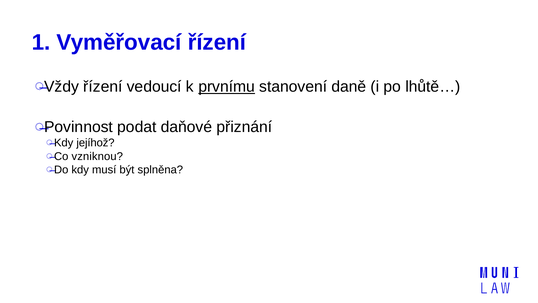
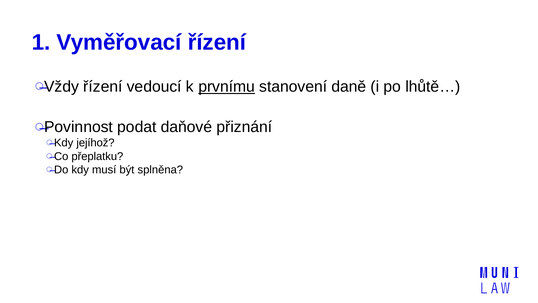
vzniknou: vzniknou -> přeplatku (97, 156)
